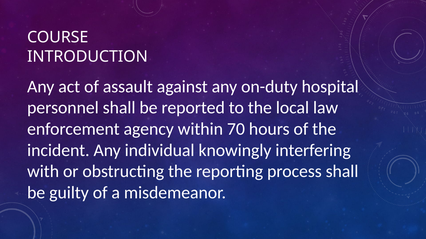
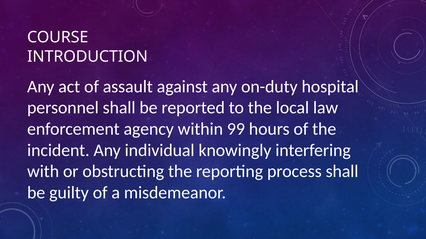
70: 70 -> 99 (236, 129)
